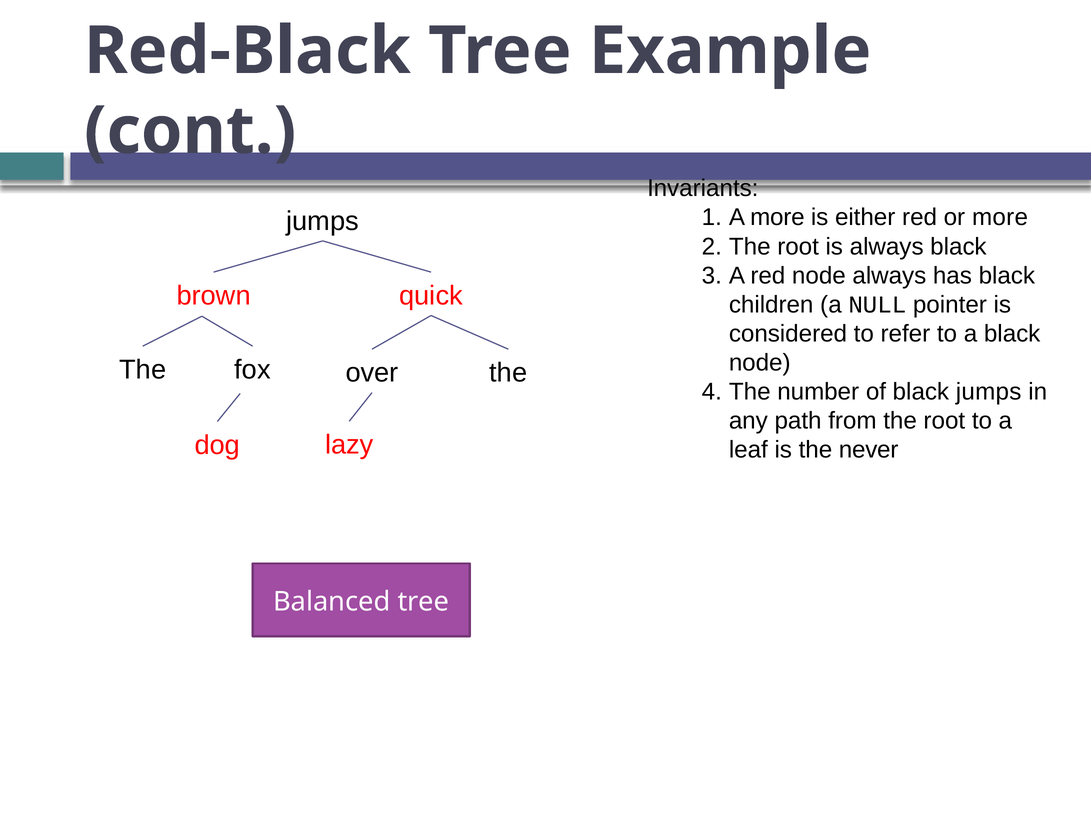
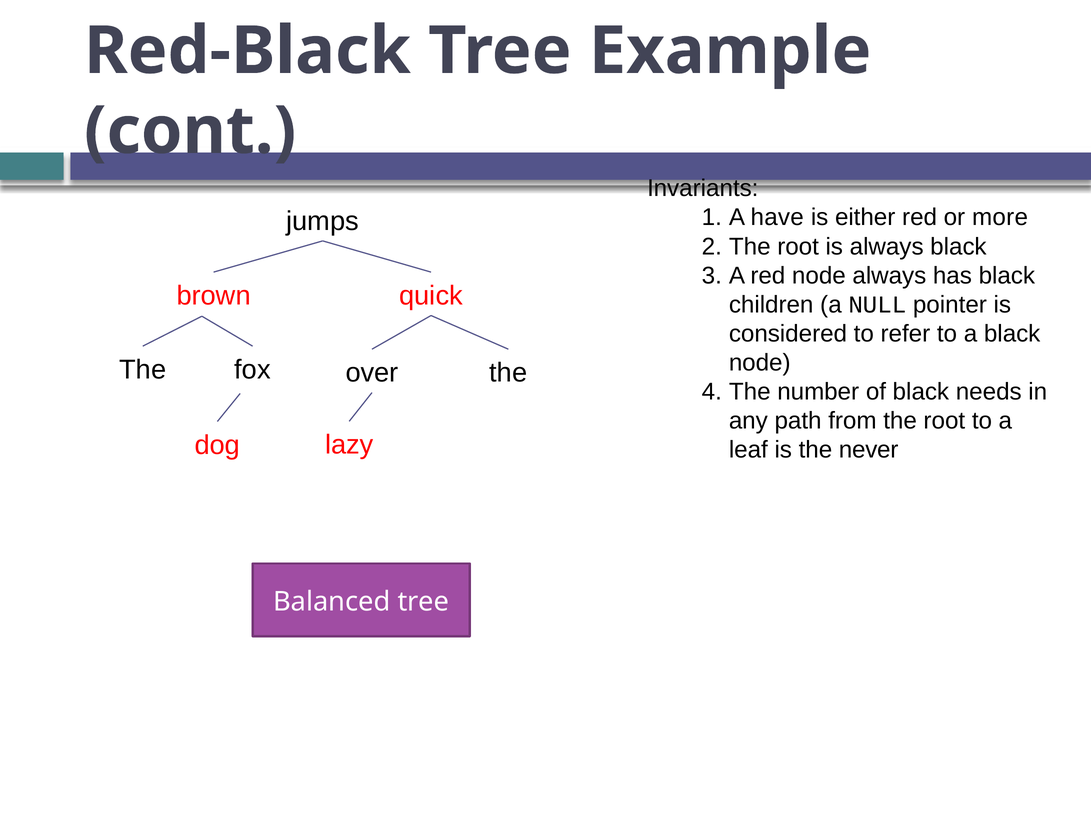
A more: more -> have (777, 218)
black jumps: jumps -> needs (989, 392)
